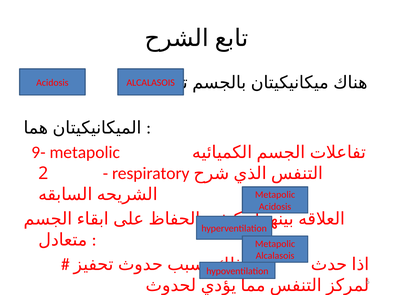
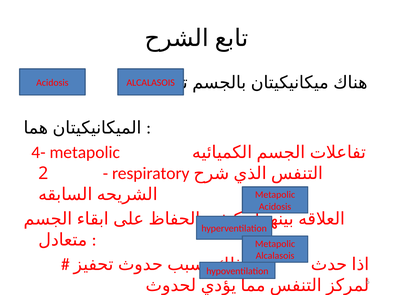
9-: 9- -> 4- (39, 152)
